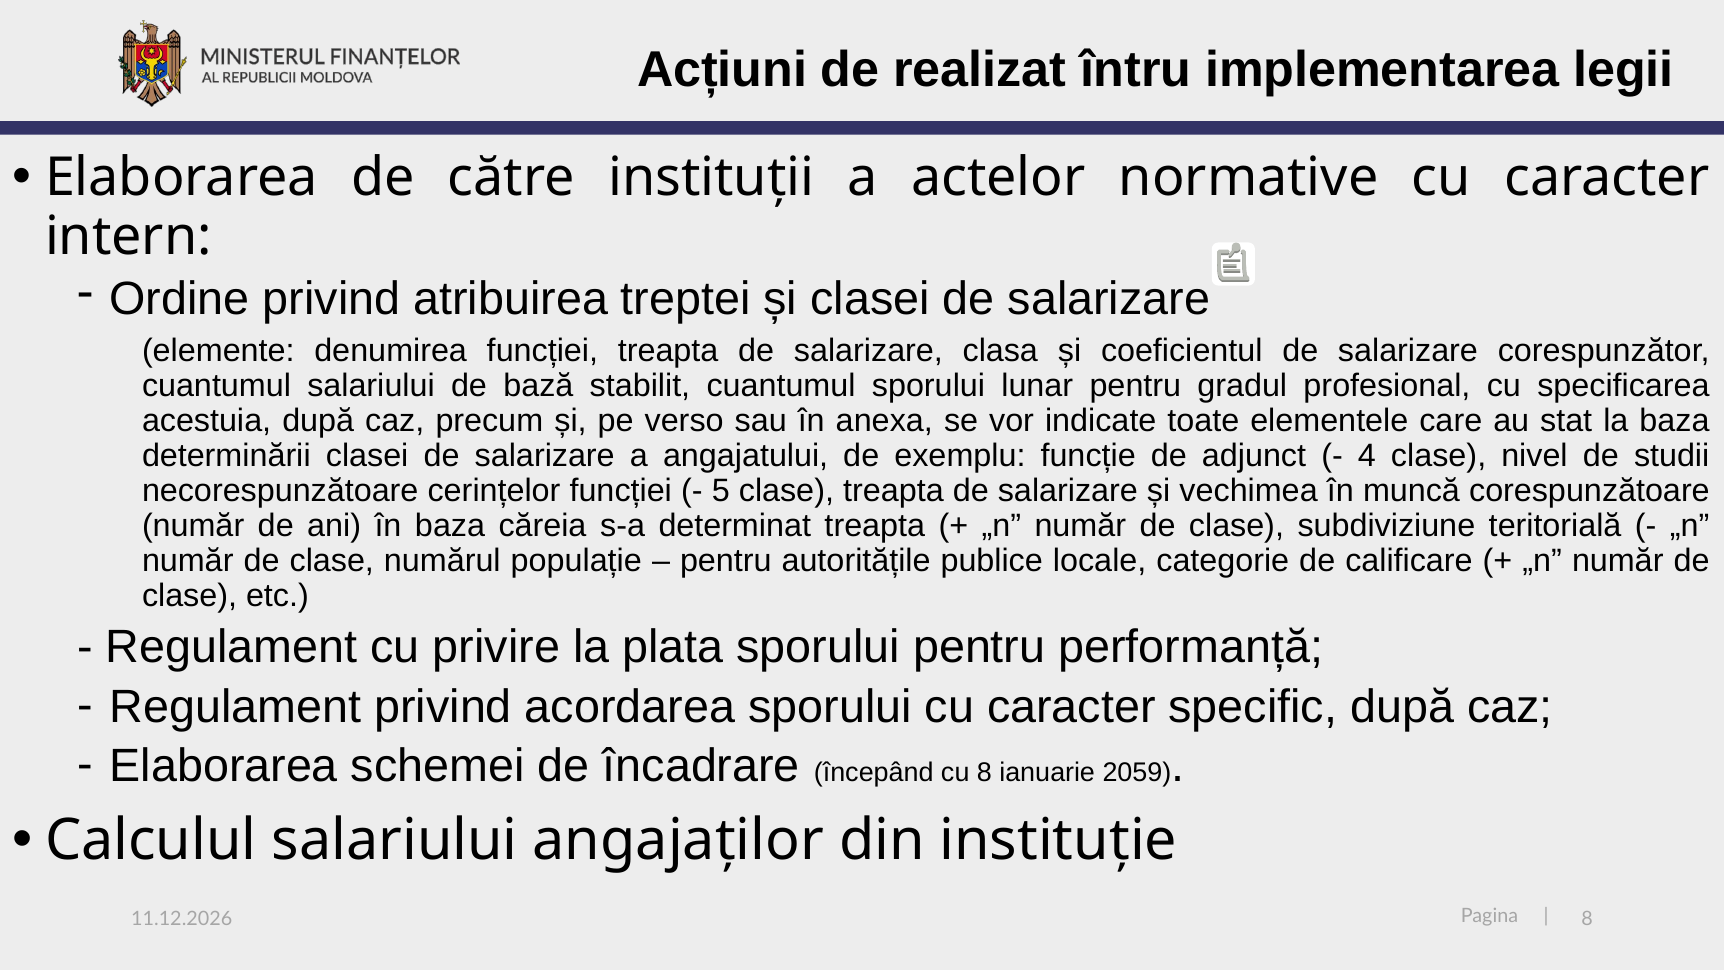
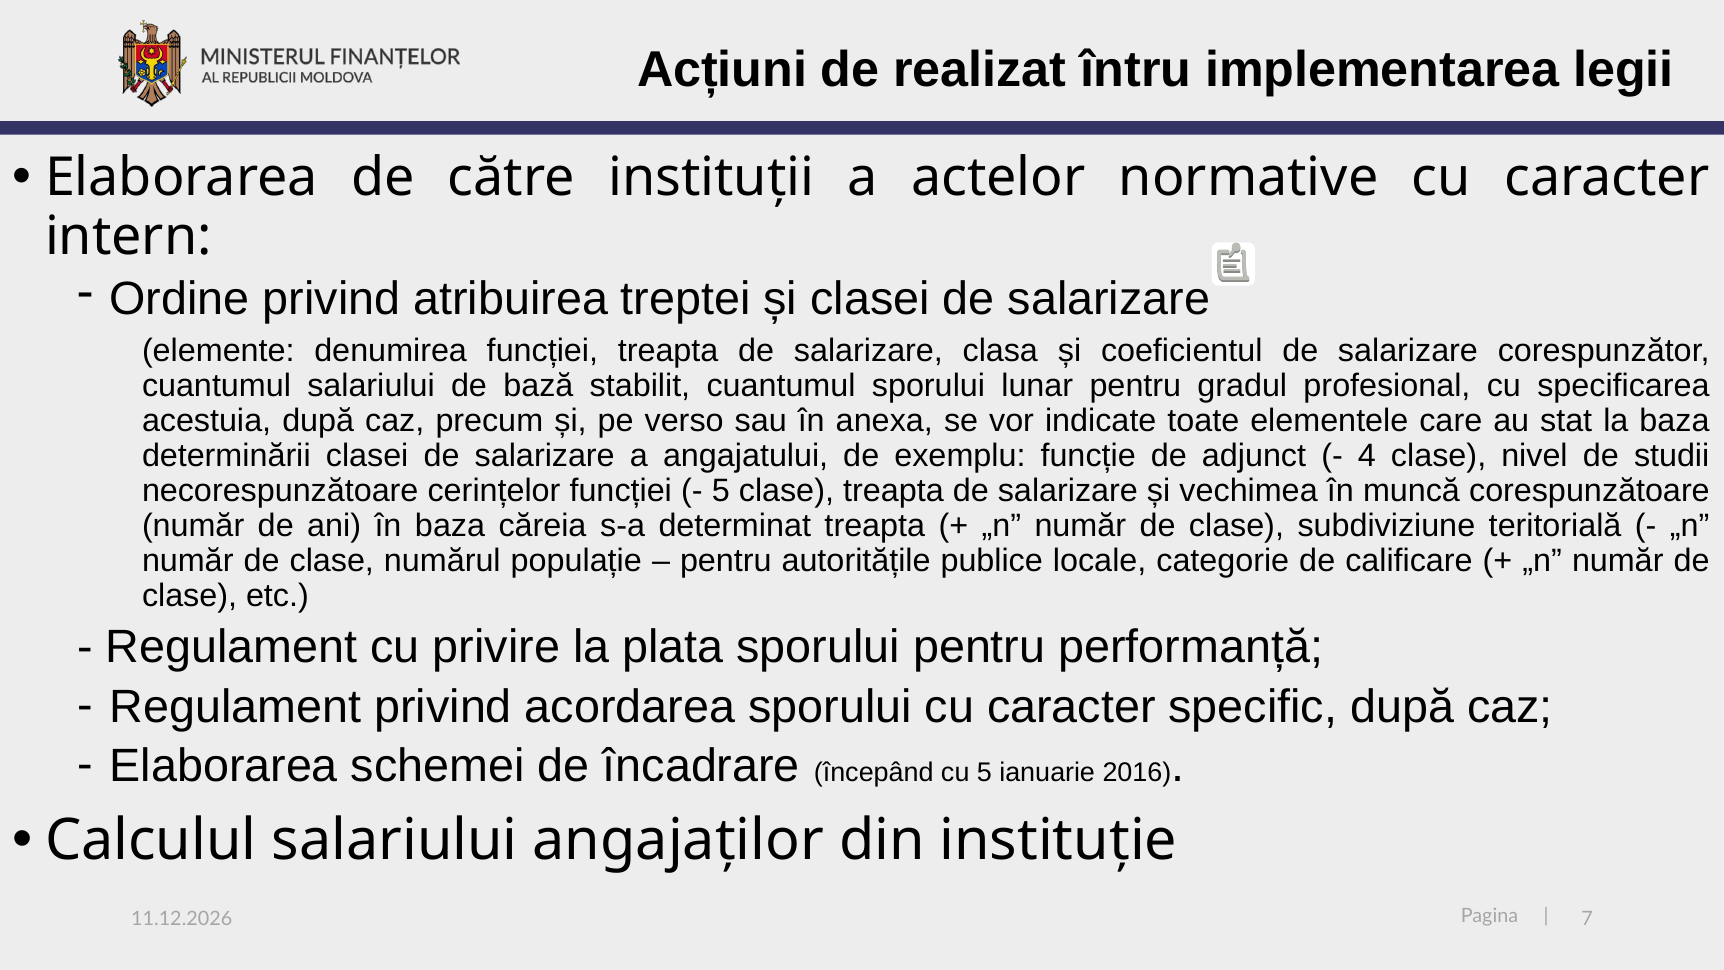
cu 8: 8 -> 5 (984, 772)
2059: 2059 -> 2016 (1137, 772)
8: 8 -> 7 (1587, 918)
